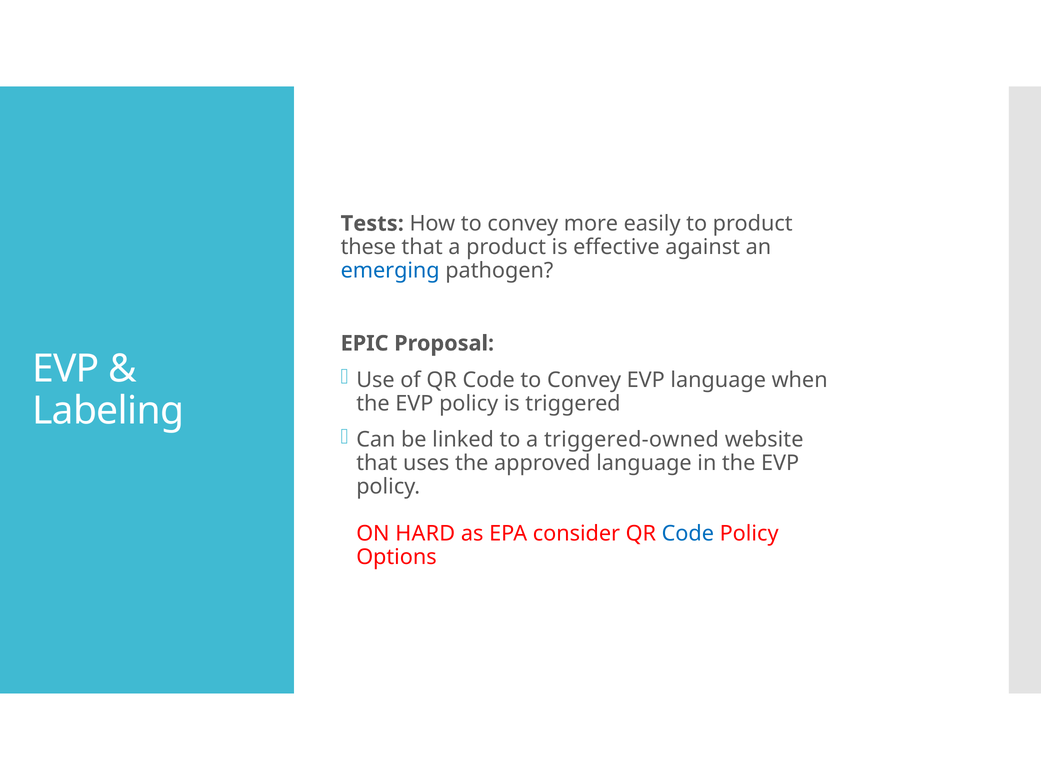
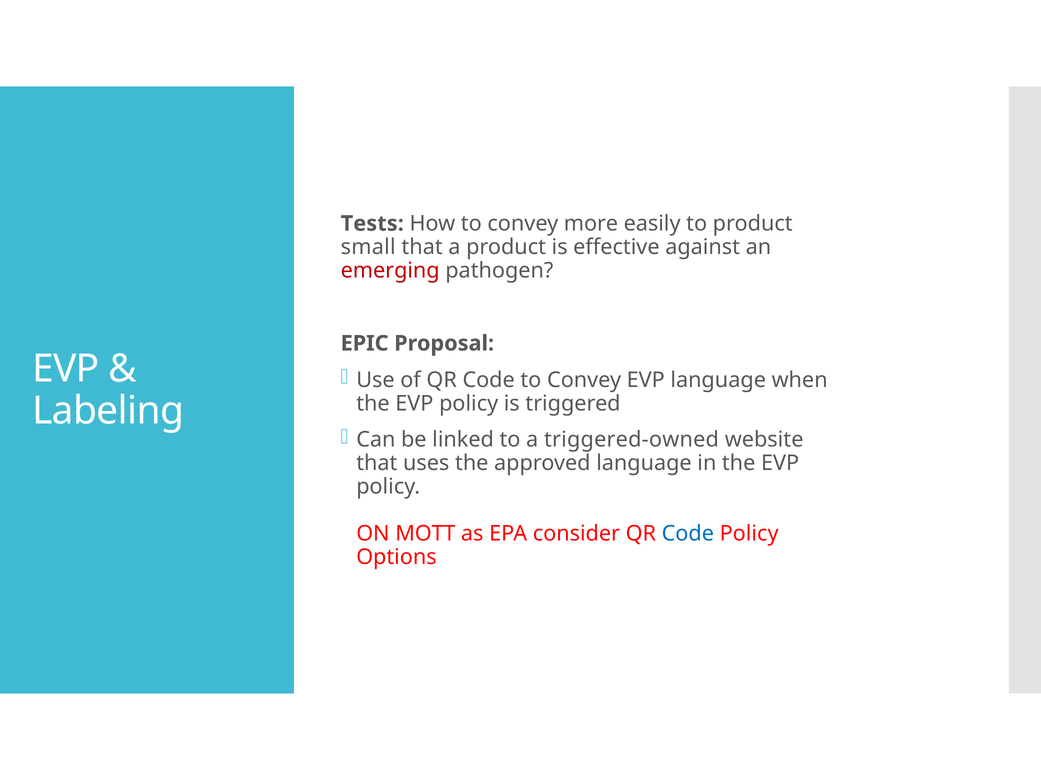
these: these -> small (368, 247)
emerging colour: blue -> red (390, 270)
HARD: HARD -> MOTT (425, 533)
